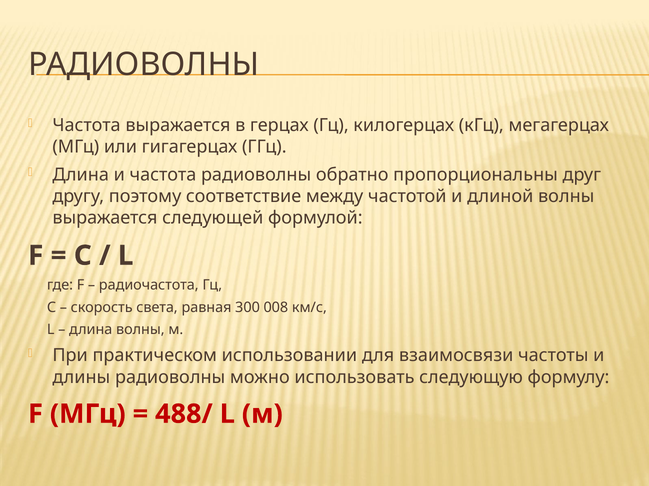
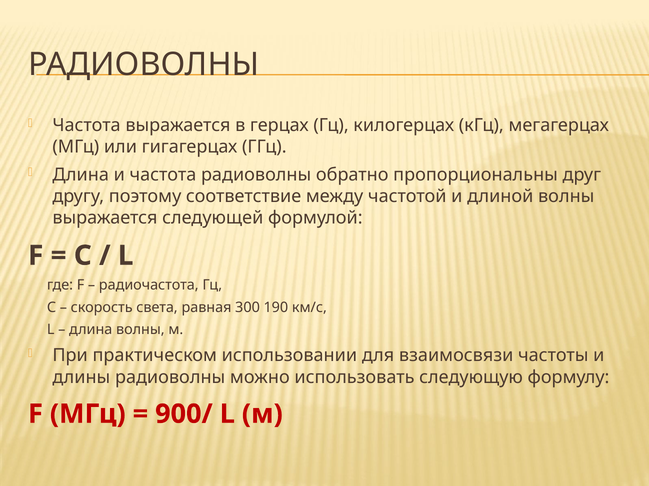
008: 008 -> 190 (276, 308)
488/: 488/ -> 900/ (184, 415)
